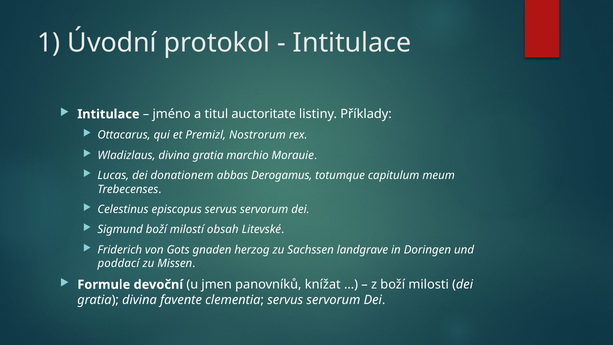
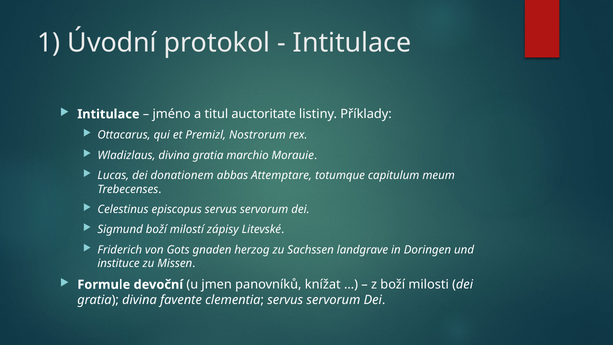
Derogamus: Derogamus -> Attemptare (282, 175)
obsah: obsah -> zápisy (223, 229)
poddací: poddací -> instituce (119, 263)
